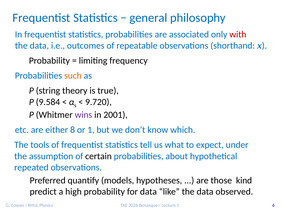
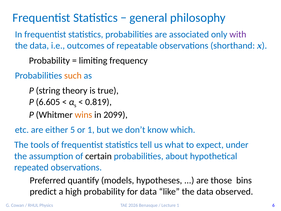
with colour: red -> purple (238, 34)
9.584: 9.584 -> 6.605 (48, 102)
9.720: 9.720 -> 0.819 (98, 102)
wins colour: purple -> orange (83, 115)
2001: 2001 -> 2099 (116, 115)
8: 8 -> 5 (73, 130)
kind: kind -> bins (244, 180)
